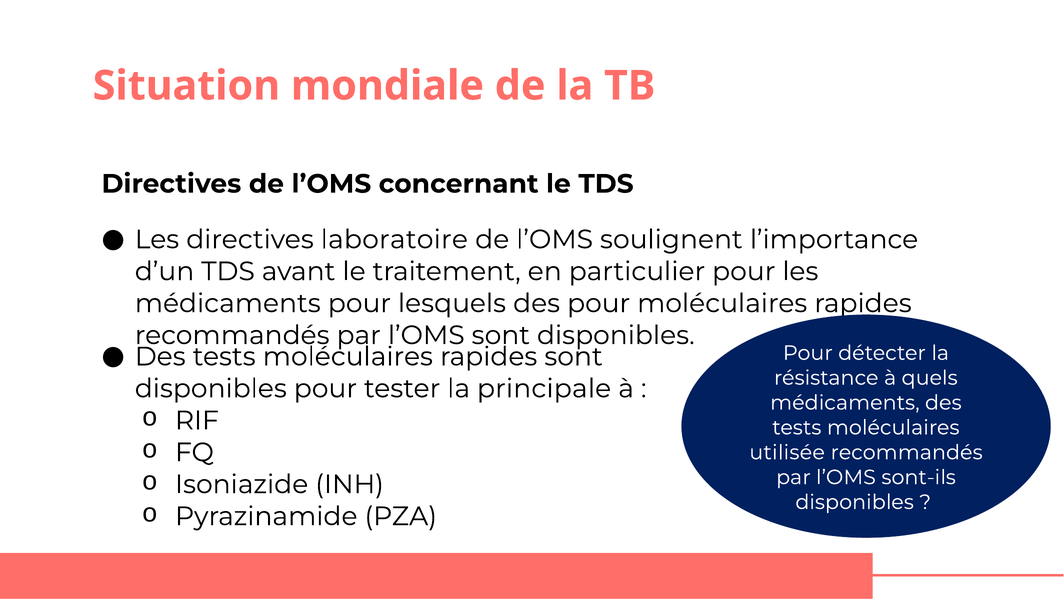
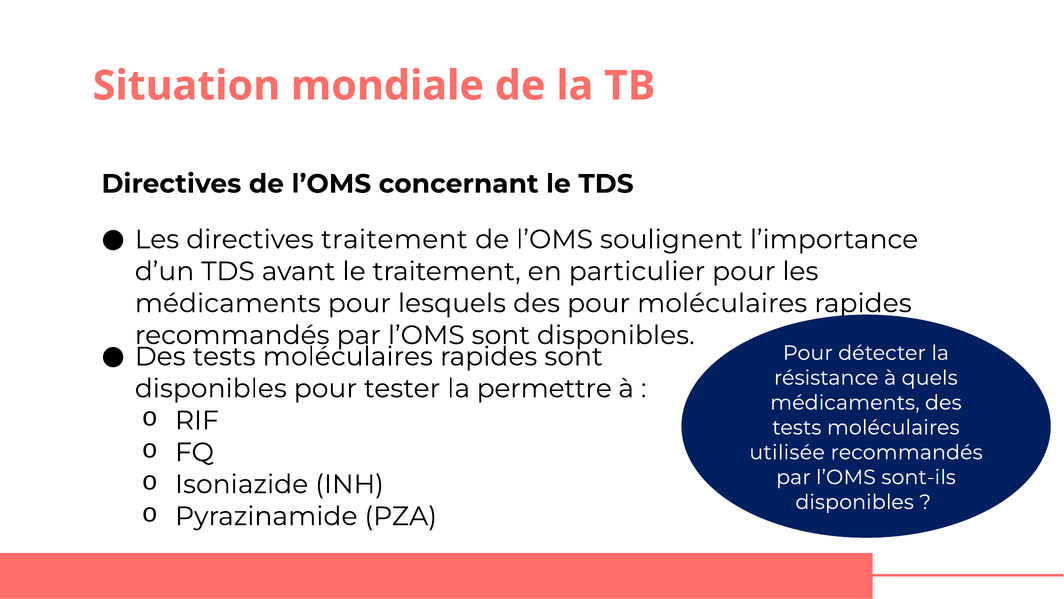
directives laboratoire: laboratoire -> traitement (394, 239)
principale: principale -> permettre (544, 388)
